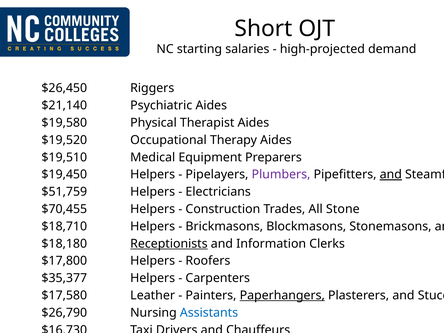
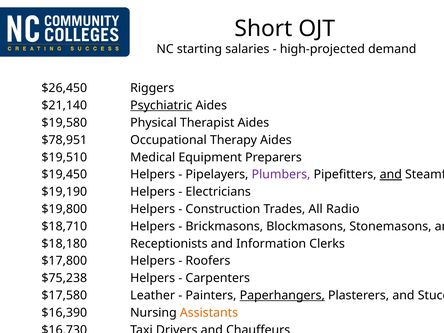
Psychiatric underline: none -> present (161, 105)
$19,520: $19,520 -> $78,951 (64, 140)
$51,759: $51,759 -> $19,190 (64, 192)
$70,455: $70,455 -> $19,800 (64, 209)
Stone: Stone -> Radio (343, 209)
Receptionists underline: present -> none (169, 244)
$35,377: $35,377 -> $75,238 (64, 278)
$26,790: $26,790 -> $16,390 (64, 313)
Assistants colour: blue -> orange (209, 313)
